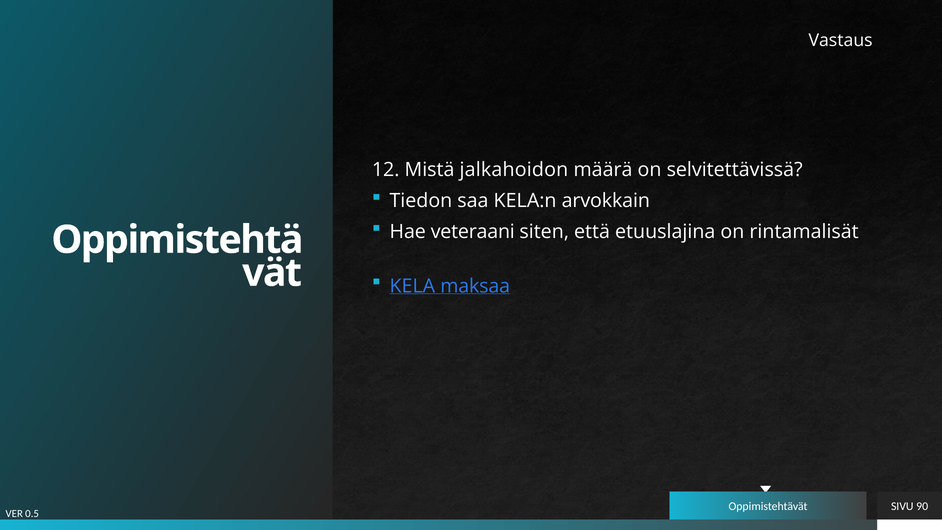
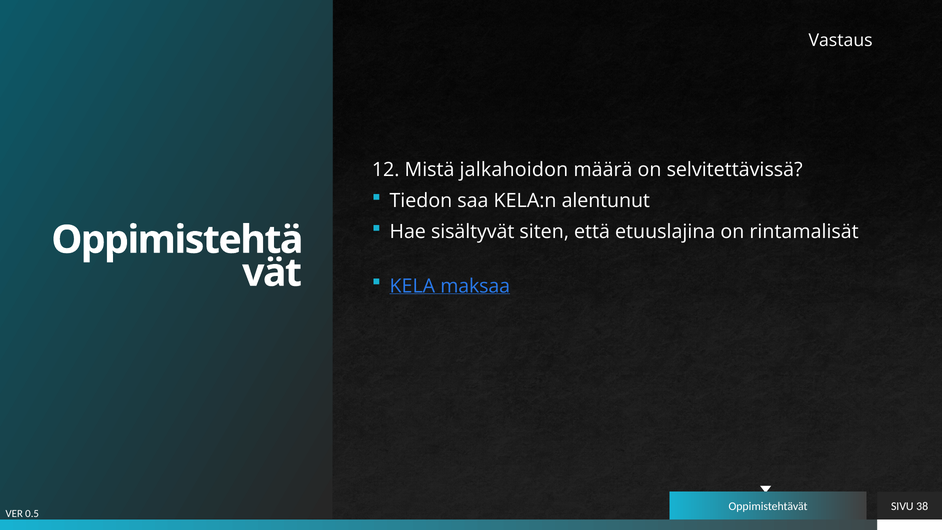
arvokkain: arvokkain -> alentunut (606, 201)
veteraani: veteraani -> sisältyvät (473, 232)
90: 90 -> 38 (922, 506)
